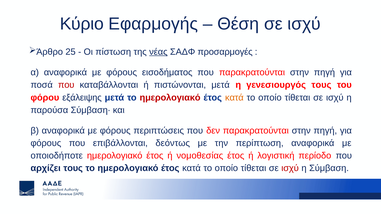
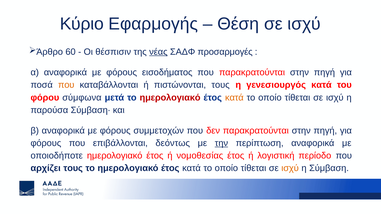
25: 25 -> 60 (71, 52)
πίστωση: πίστωση -> θέσπισιν (113, 52)
που colour: red -> orange (66, 85)
πιστώνονται μετά: μετά -> τους (221, 85)
γενεσιουργός τους: τους -> κατά (321, 85)
εξάλειψης: εξάλειψης -> σύμφωνα (82, 98)
περιπτώσεις: περιπτώσεις -> συμμετοχών (159, 131)
την underline: none -> present (221, 143)
ισχύ colour: red -> orange (290, 168)
